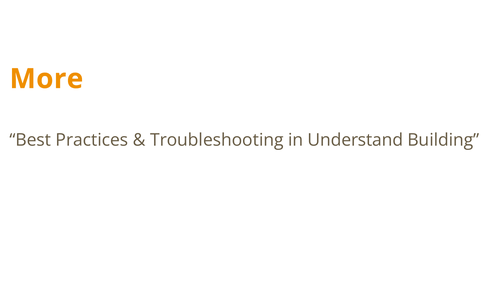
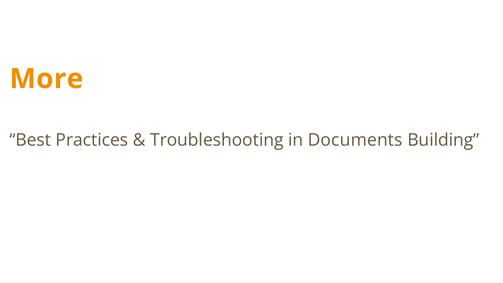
Understand: Understand -> Documents (355, 140)
